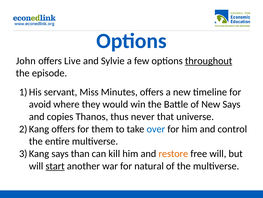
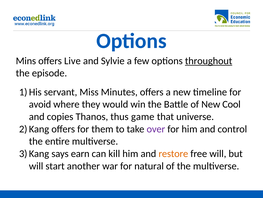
John: John -> Mins (26, 61)
New Says: Says -> Cool (231, 104)
never: never -> game (143, 116)
over colour: blue -> purple (156, 129)
than: than -> earn (80, 153)
start underline: present -> none (55, 165)
